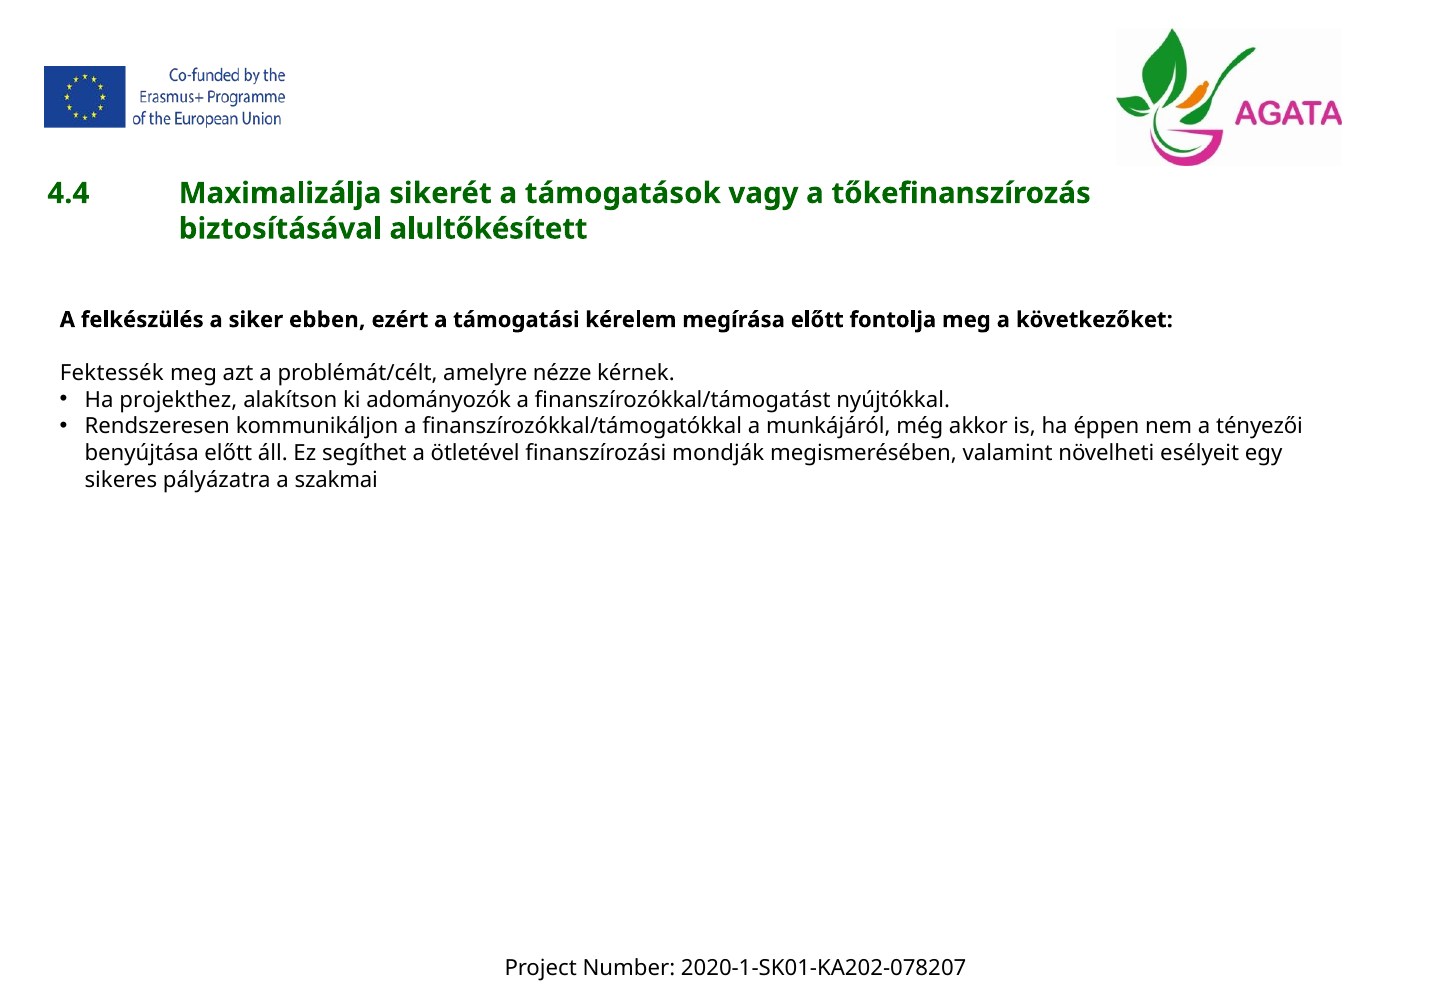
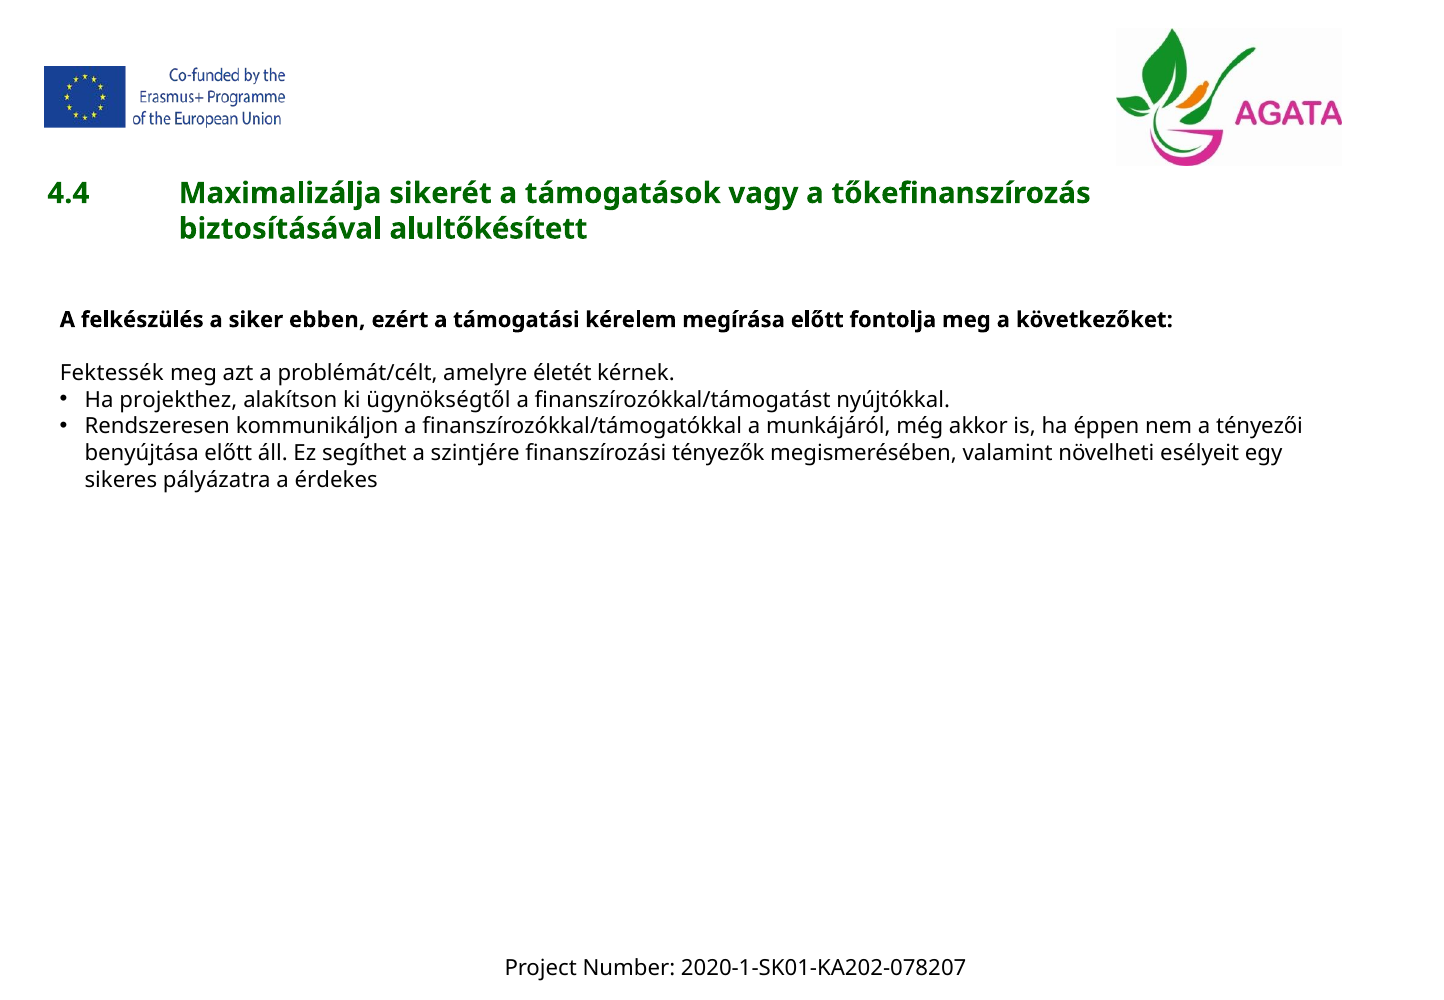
nézze: nézze -> életét (562, 373)
adományozók: adományozók -> ügynökségtől (438, 400)
ötletével: ötletével -> szintjére (475, 453)
mondják: mondják -> tényezők (718, 453)
szakmai: szakmai -> érdekes (336, 480)
